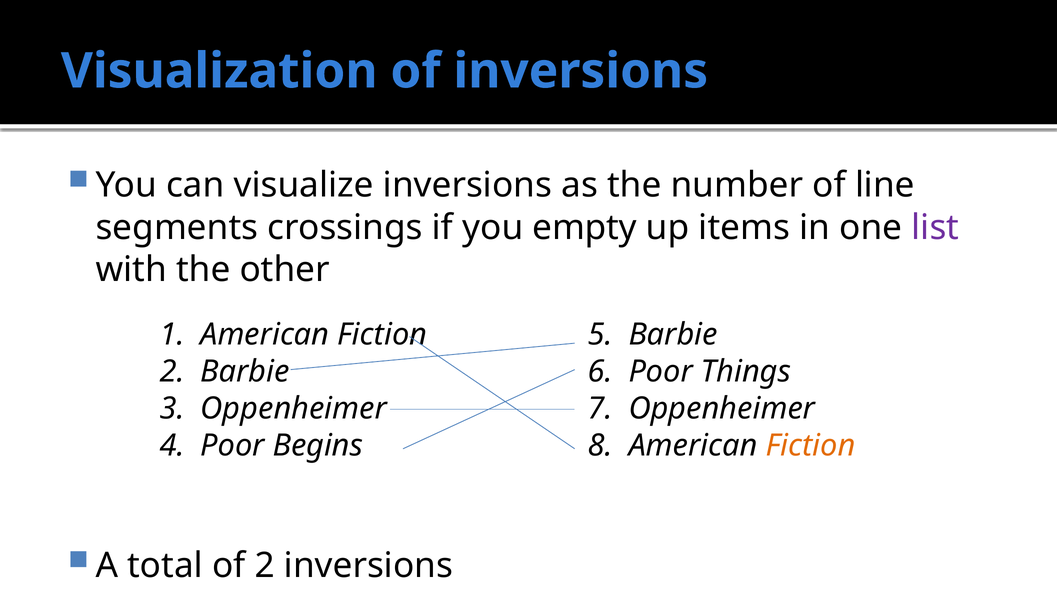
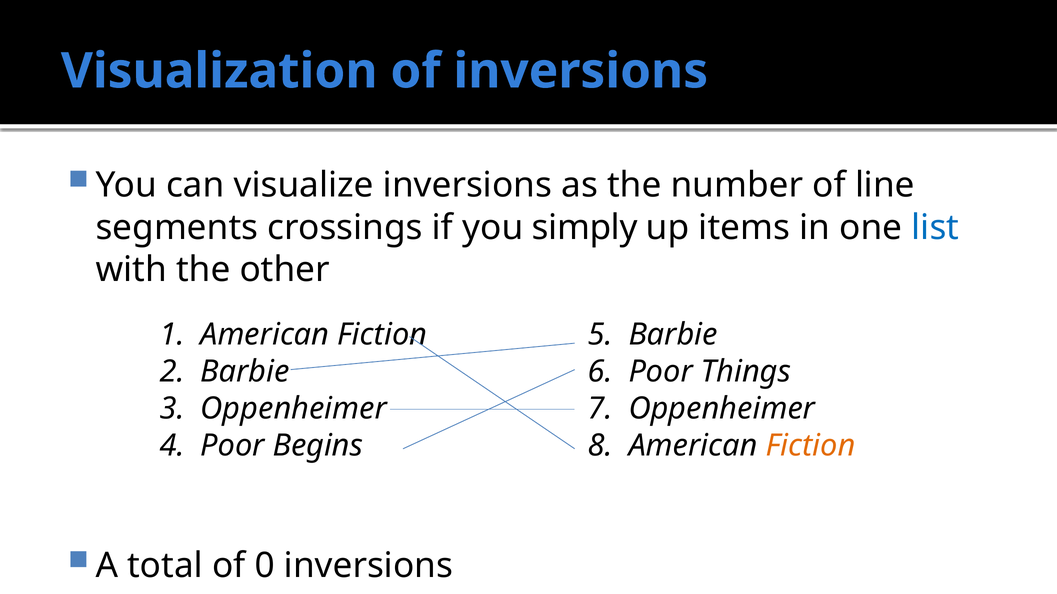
empty: empty -> simply (585, 228)
list colour: purple -> blue (935, 228)
of 2: 2 -> 0 (265, 566)
